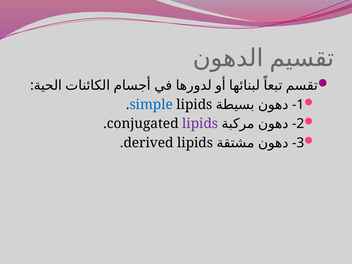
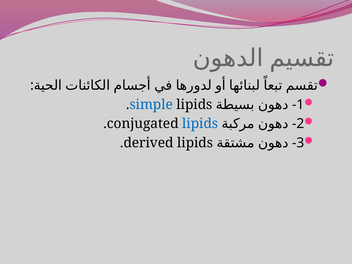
lipids colour: purple -> blue (200, 124)
